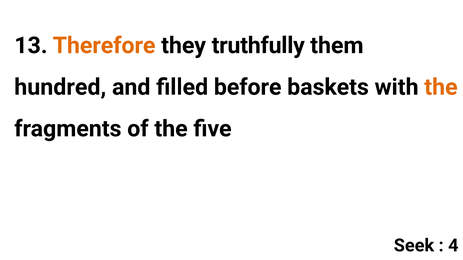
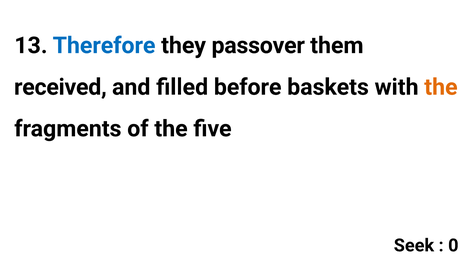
Therefore colour: orange -> blue (104, 46)
truthfully: truthfully -> passover (258, 46)
hundred: hundred -> received (60, 87)
4: 4 -> 0 (453, 246)
